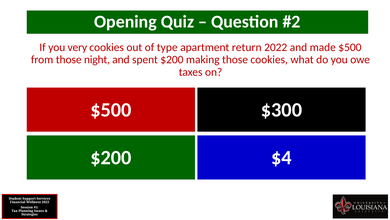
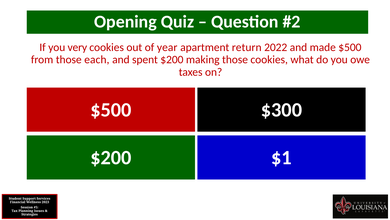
type: type -> year (167, 47)
night: night -> each (97, 60)
$4: $4 -> $1 (281, 157)
